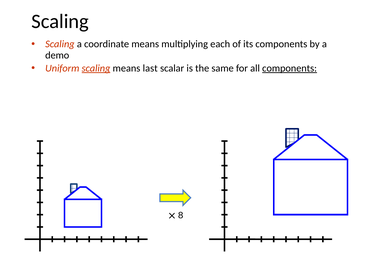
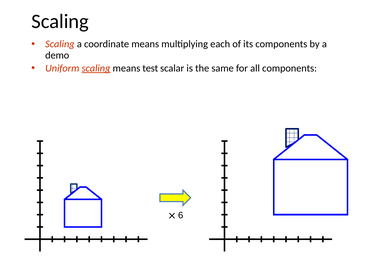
last: last -> test (150, 68)
components underline: present -> none (290, 68)
8: 8 -> 6 (181, 216)
